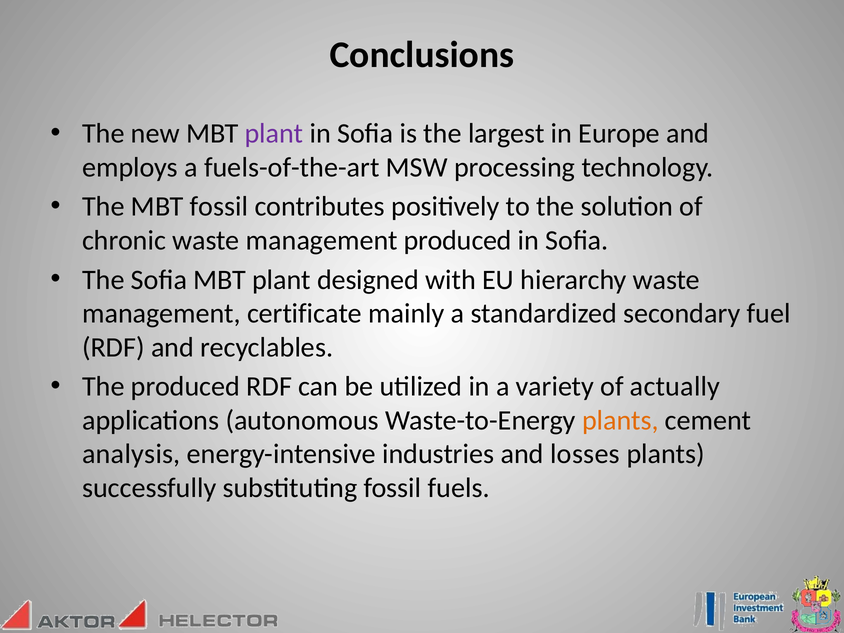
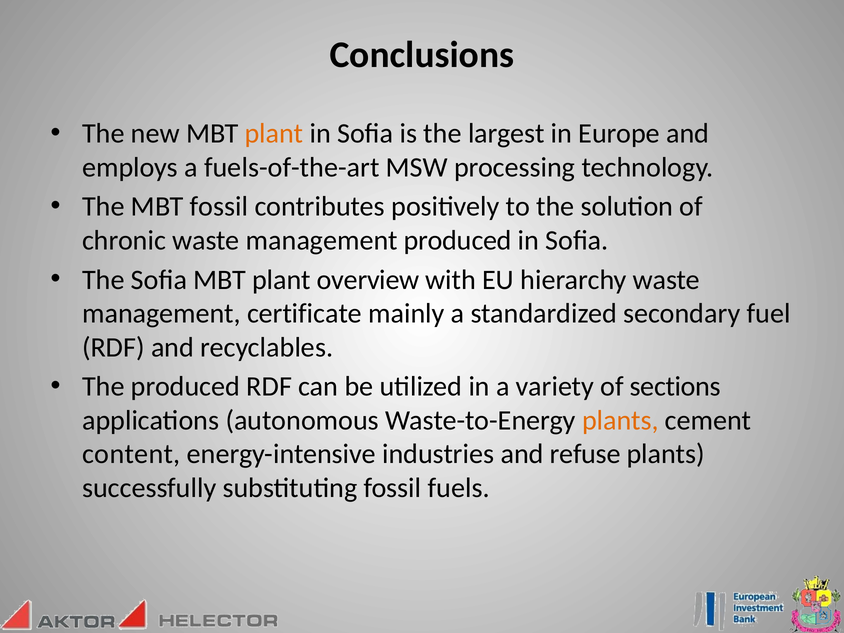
plant colour: purple -> orange (274, 133)
designed: designed -> overview (368, 280)
actually: actually -> sections (675, 387)
analysis: analysis -> content (131, 454)
losses: losses -> refuse (585, 454)
